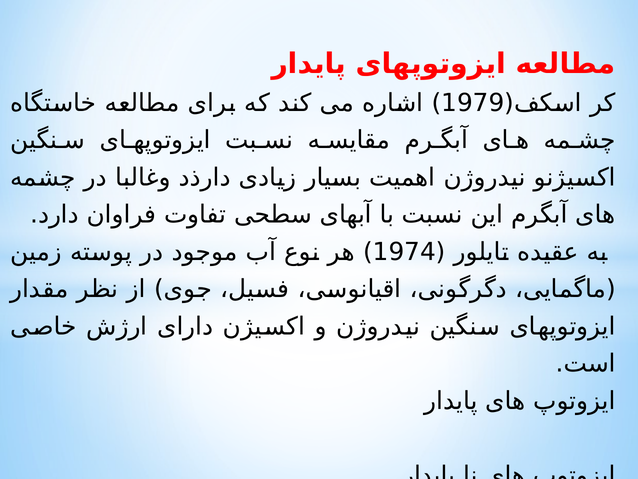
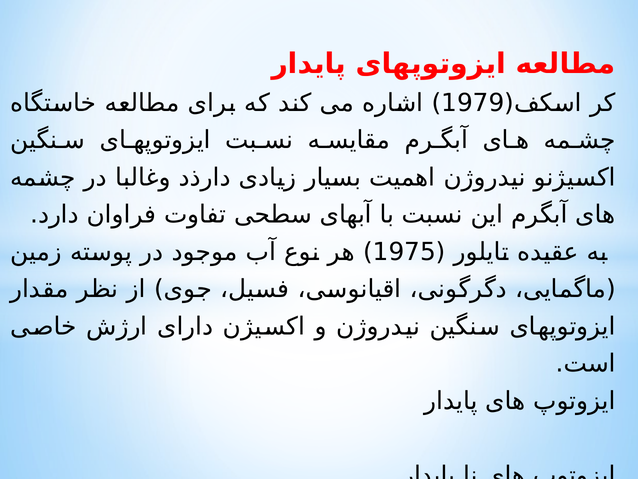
1974: 1974 -> 1975 (404, 252)
